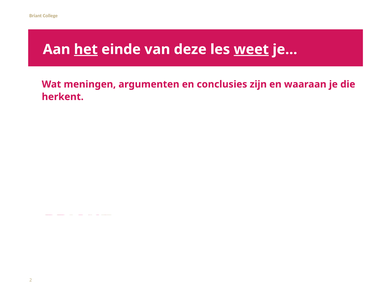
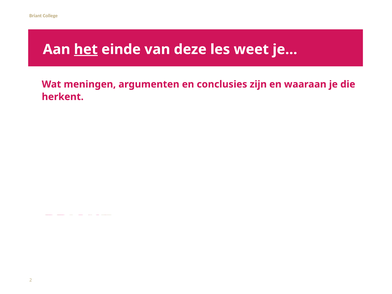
weet underline: present -> none (251, 49)
